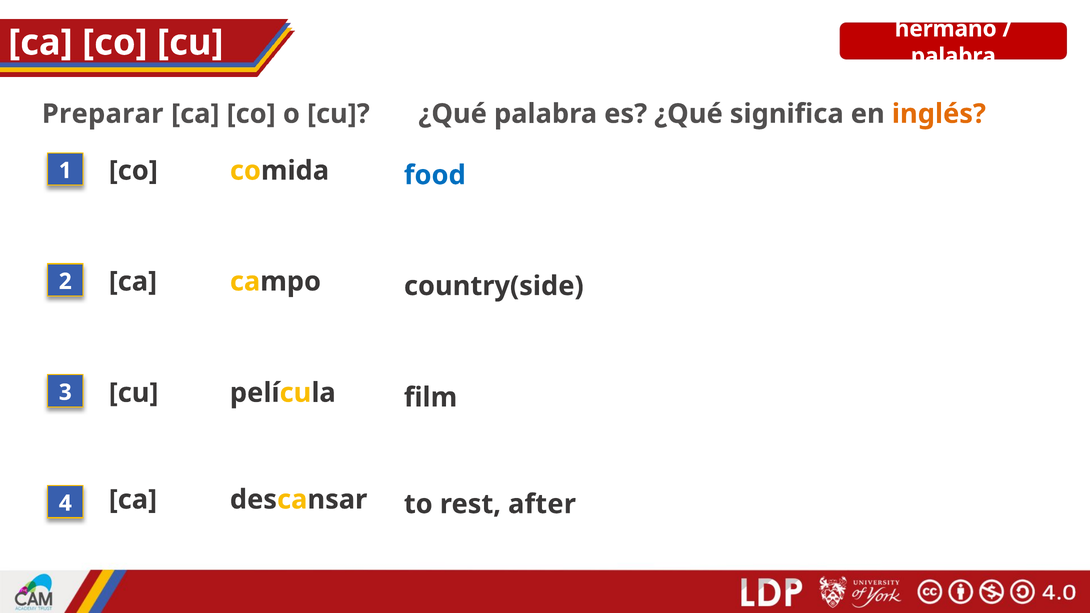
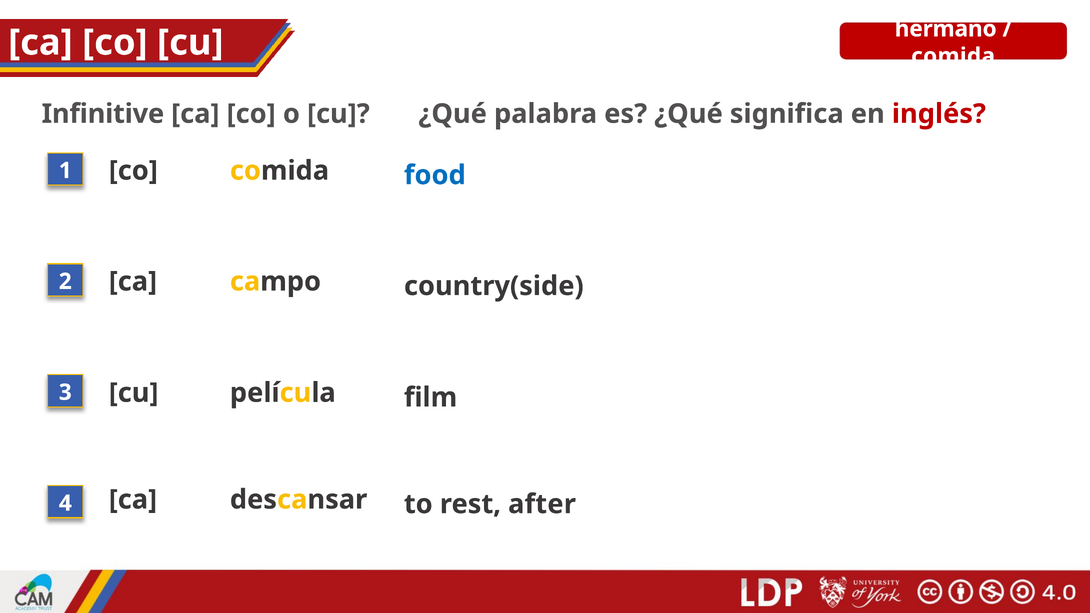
palabra: palabra -> comida (953, 56)
Preparar: Preparar -> Infinitive (103, 114)
inglés colour: orange -> red (939, 114)
